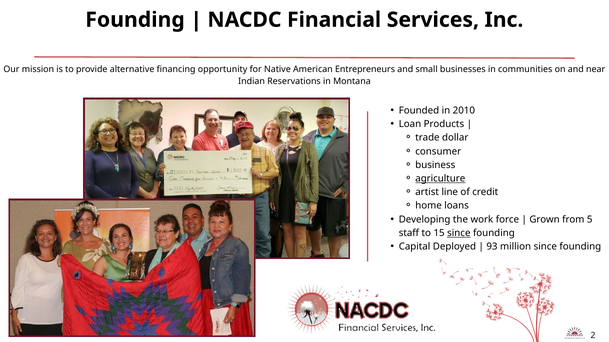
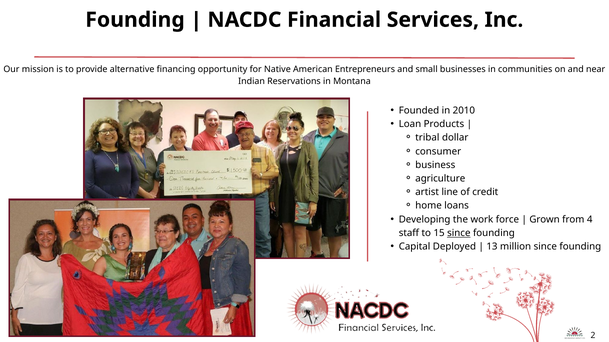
trade: trade -> tribal (427, 138)
agriculture underline: present -> none (440, 179)
5: 5 -> 4 (590, 220)
93: 93 -> 13 (492, 247)
